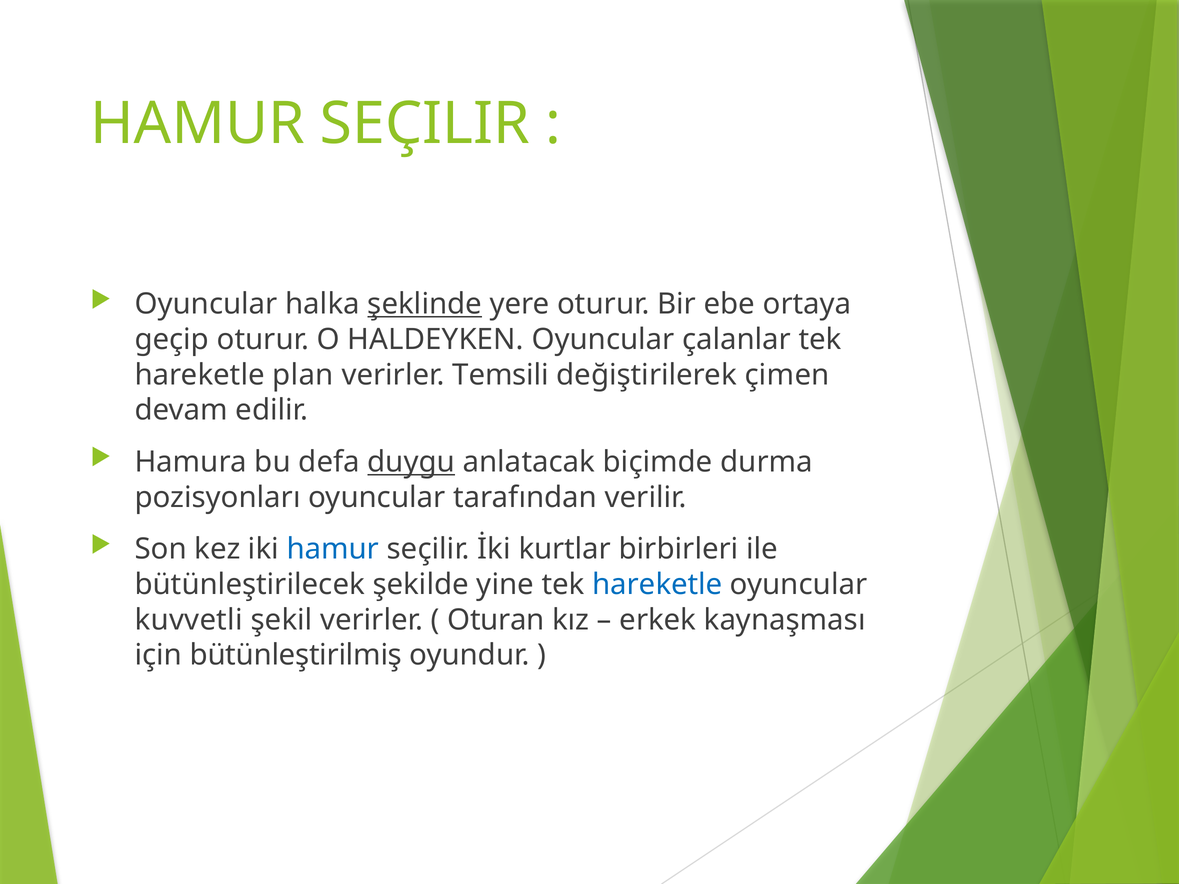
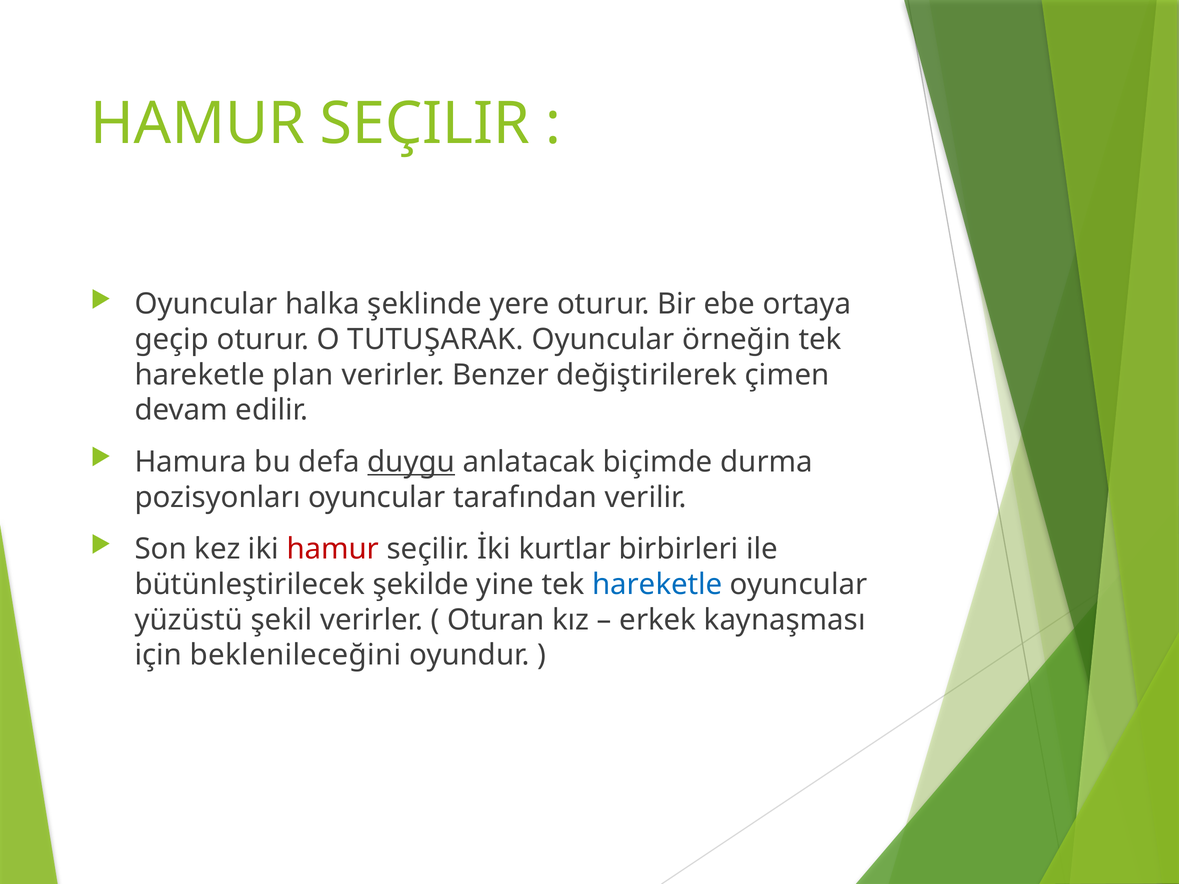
şeklinde underline: present -> none (425, 304)
HALDEYKEN: HALDEYKEN -> TUTUŞARAK (436, 340)
çalanlar: çalanlar -> örneğin (737, 340)
Temsili: Temsili -> Benzer (501, 375)
hamur colour: blue -> red (333, 549)
kuvvetli: kuvvetli -> yüzüstü (189, 620)
bütünleştirilmiş: bütünleştirilmiş -> beklenileceğini (296, 655)
